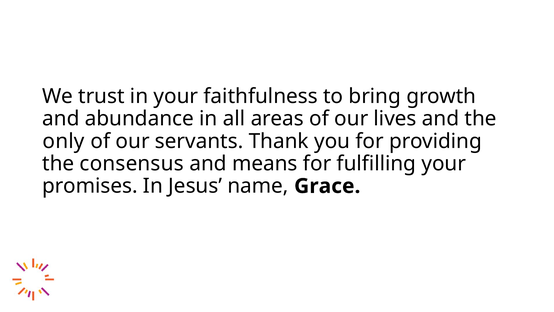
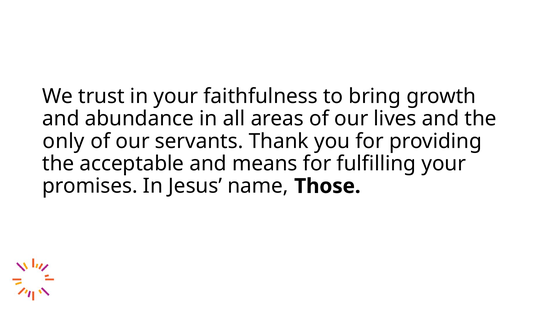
consensus: consensus -> acceptable (132, 163)
Grace: Grace -> Those (327, 186)
